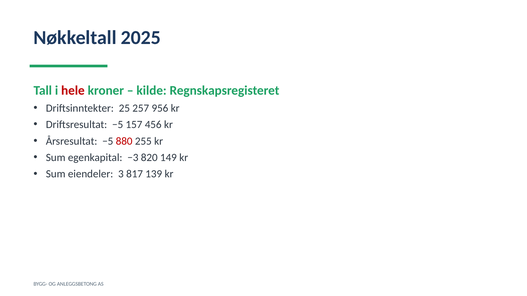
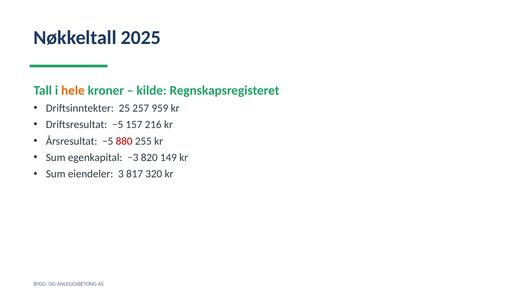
hele colour: red -> orange (73, 91)
956: 956 -> 959 (160, 108)
456: 456 -> 216 (153, 125)
139: 139 -> 320 (154, 174)
